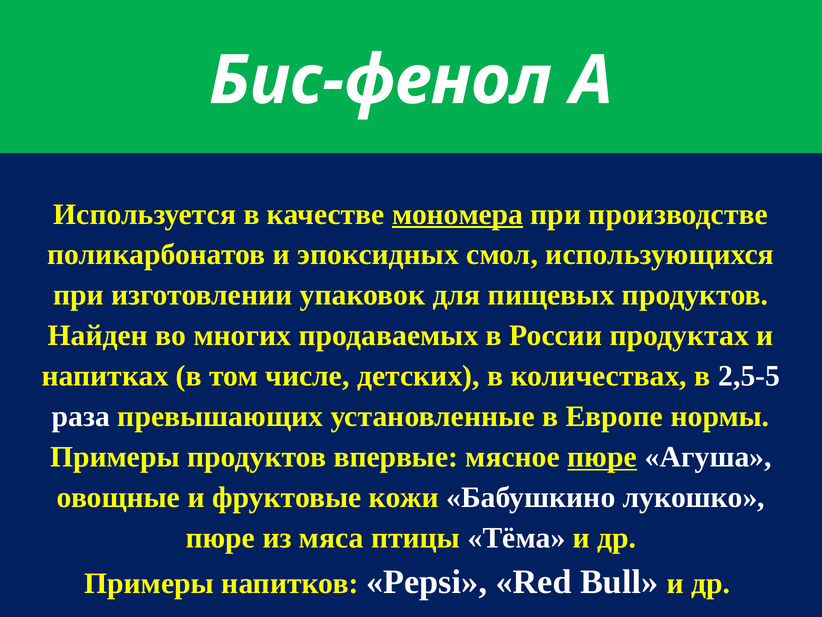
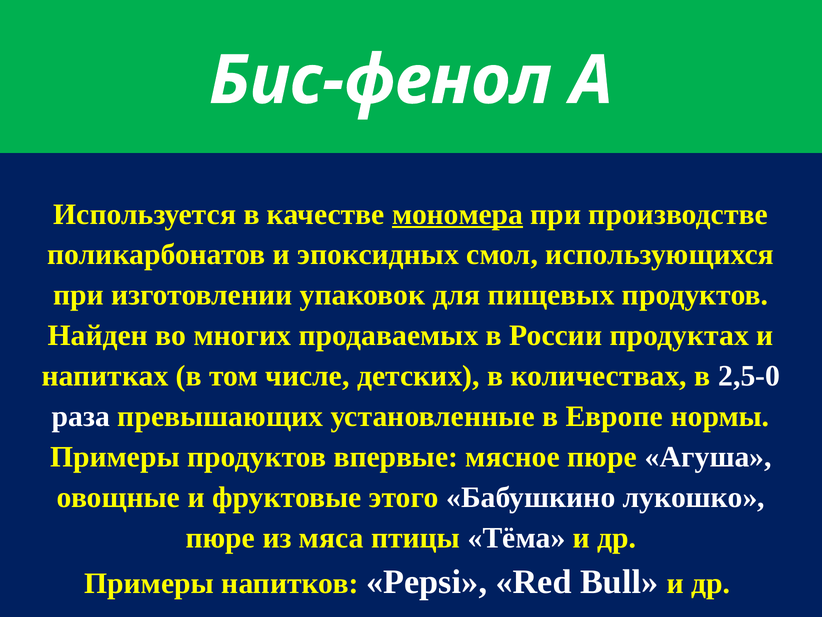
2,5-5: 2,5-5 -> 2,5-0 (749, 376)
пюре underline: present -> none (602, 457)
кожи: кожи -> этого (404, 497)
